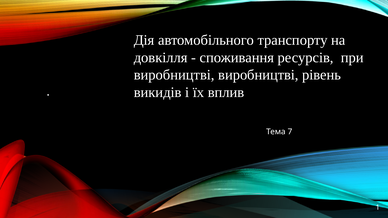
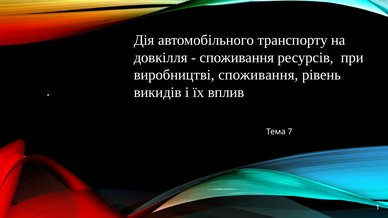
виробництві виробництві: виробництві -> споживання (258, 75)
